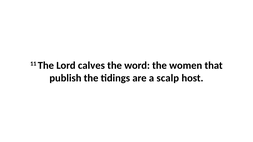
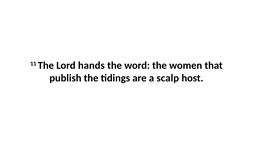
calves: calves -> hands (91, 66)
